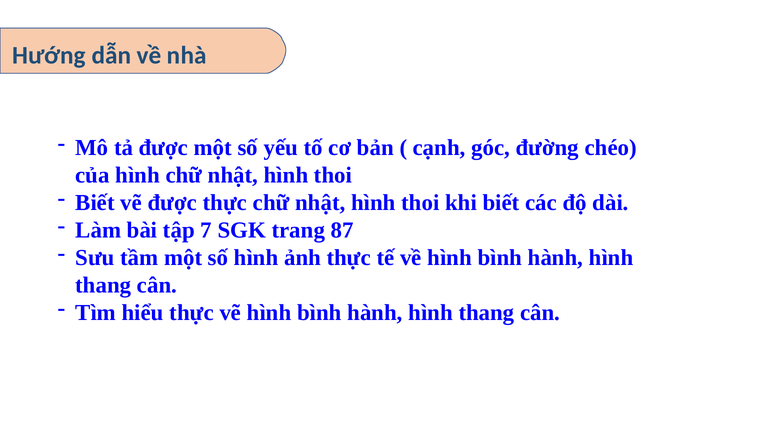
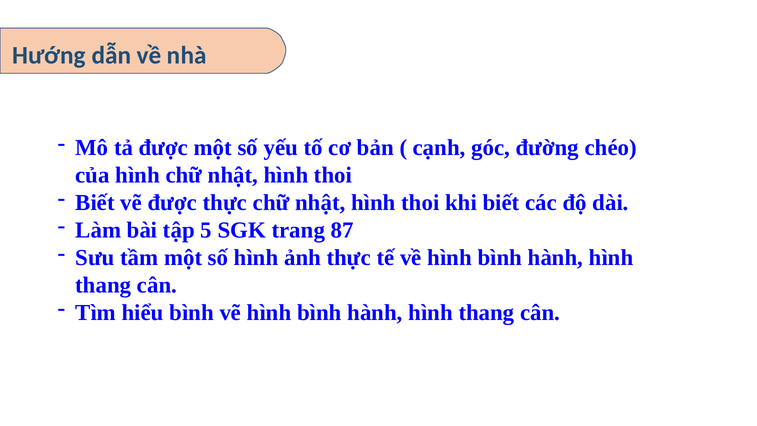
7: 7 -> 5 (206, 230)
hiểu thực: thực -> bình (192, 313)
